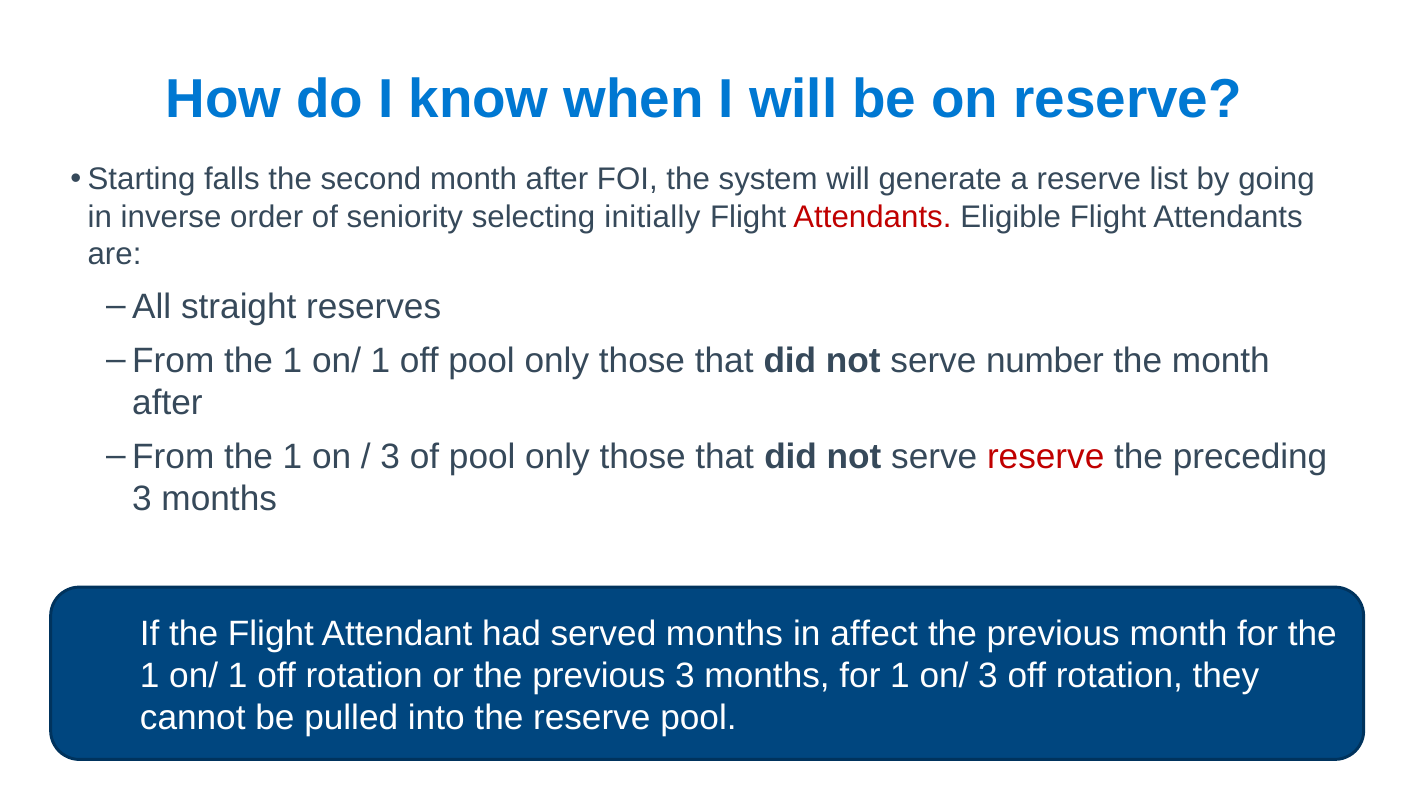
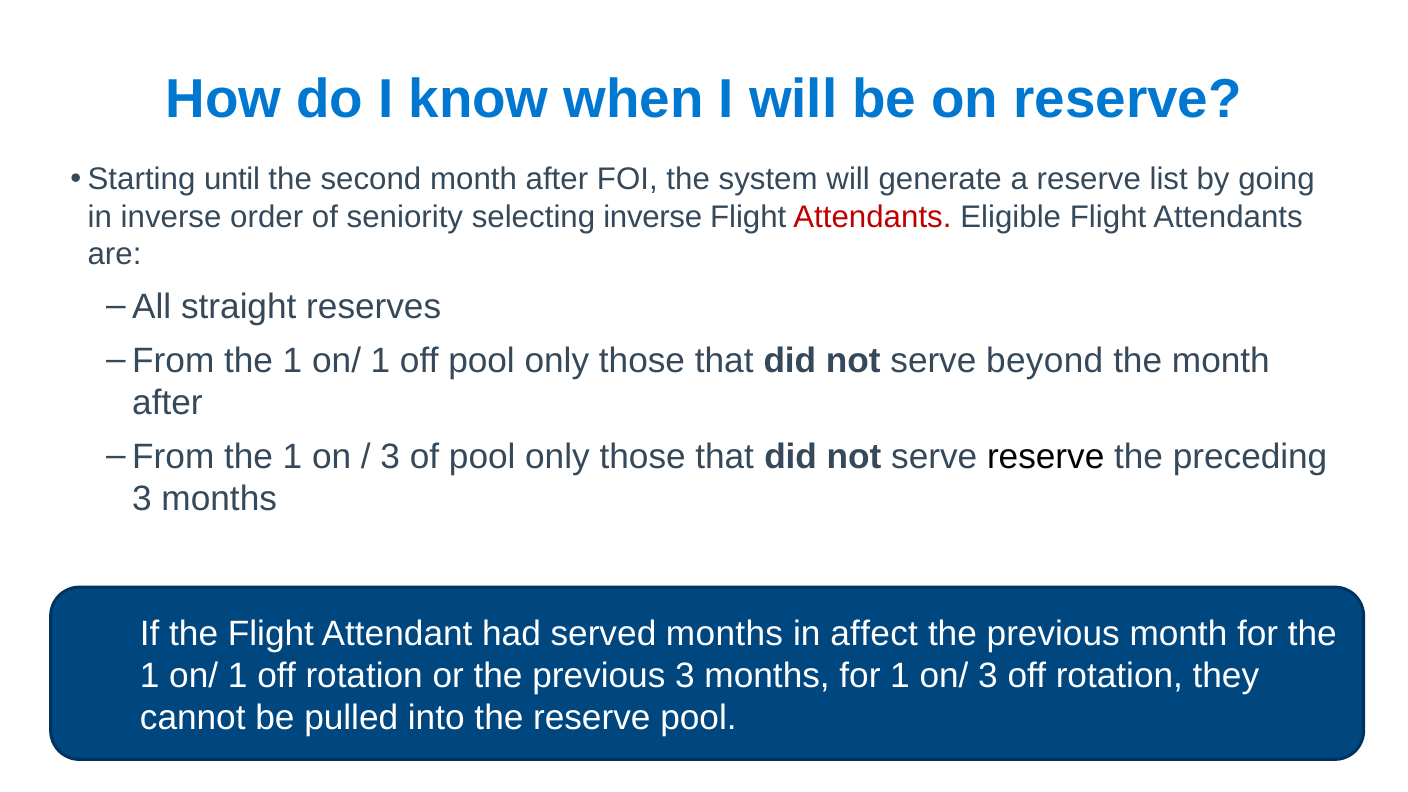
falls: falls -> until (232, 179)
selecting initially: initially -> inverse (653, 217)
number: number -> beyond (1045, 360)
reserve colour: red -> black (1046, 457)
